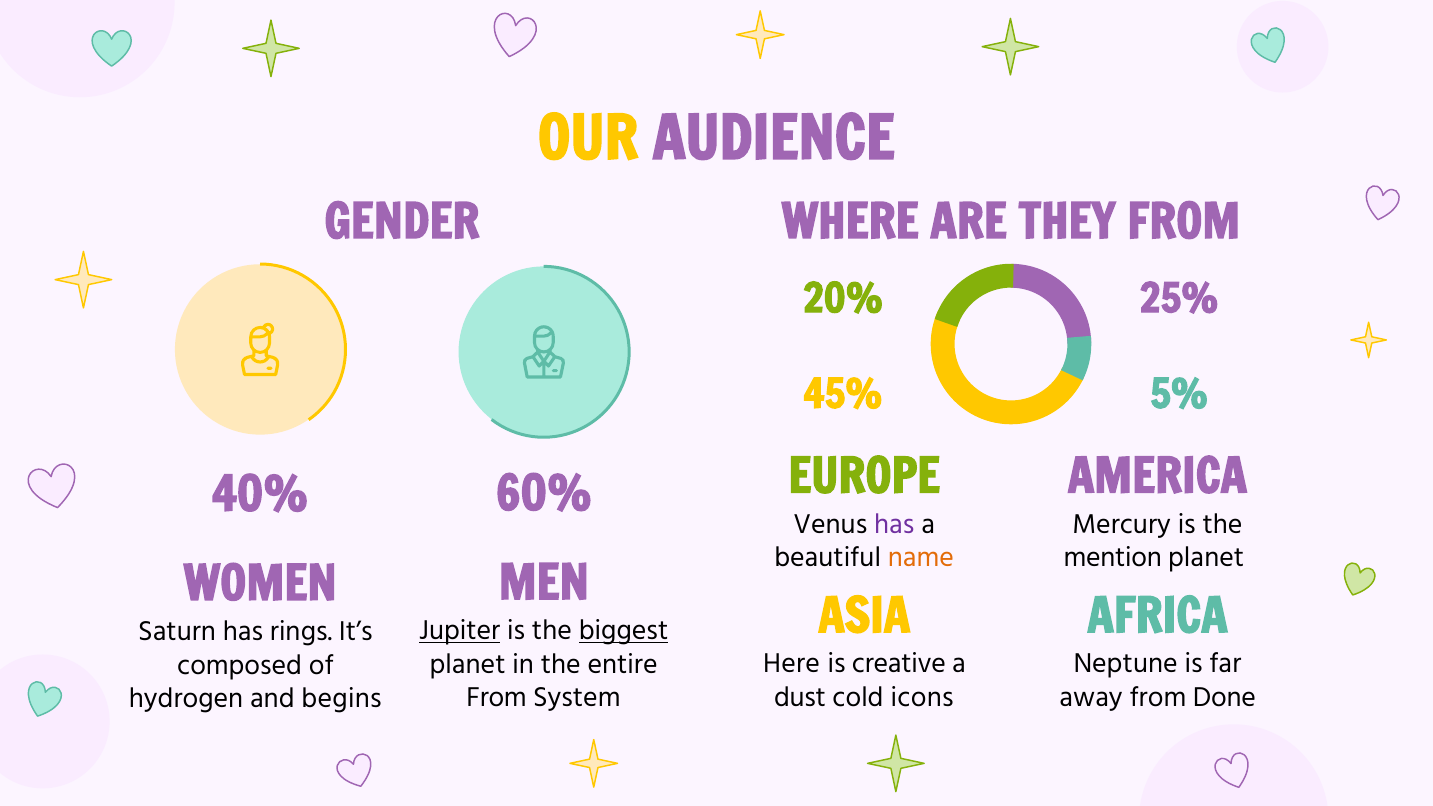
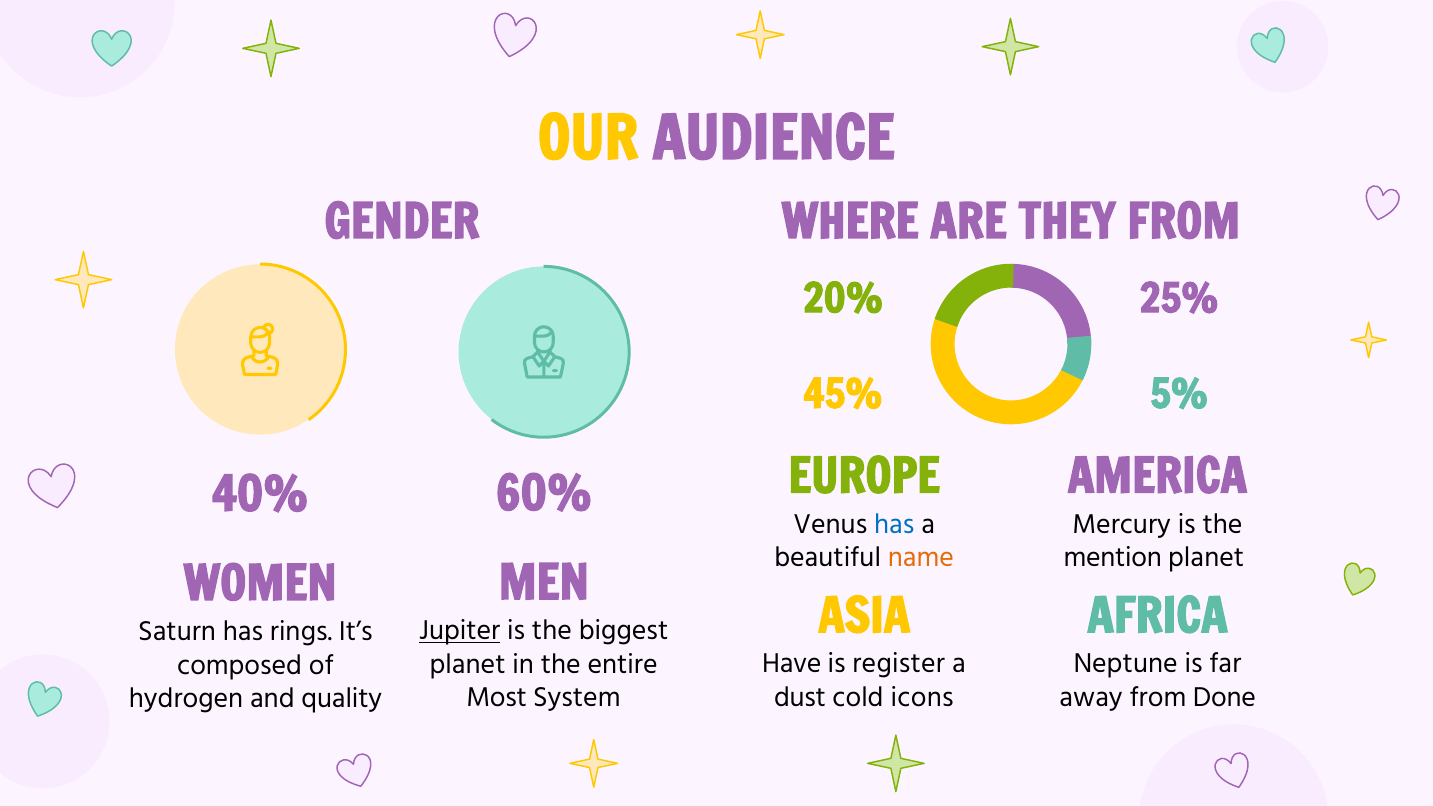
has colour: purple -> blue (894, 524)
biggest underline: present -> none (624, 631)
Here: Here -> Have (792, 664)
creative: creative -> register (899, 664)
From: From -> Most (497, 698)
begins: begins -> quality (342, 699)
